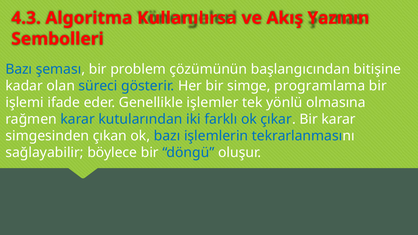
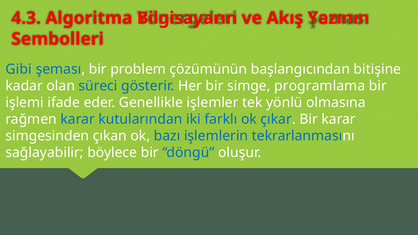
Kullanılırsa: Kullanılırsa -> Bilgisayarın (187, 18)
Bazı: Bazı -> Gibi (19, 69)
